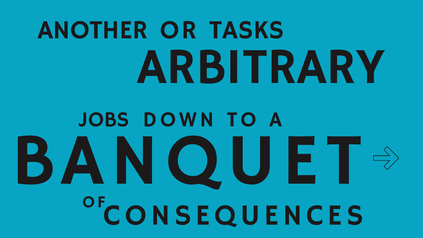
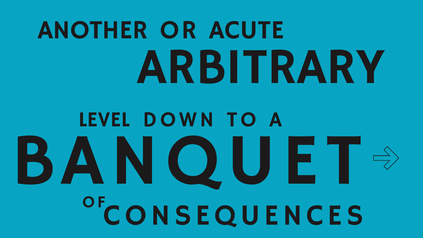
TASKS: TASKS -> ACUTE (247, 30)
JOBS: JOBS -> LEVEL (104, 120)
